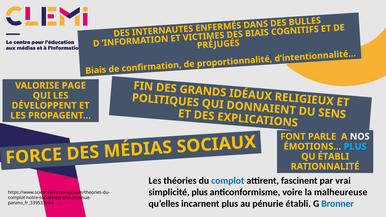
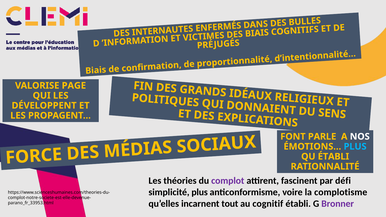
complot colour: blue -> purple (228, 181)
vrai: vrai -> défi (343, 181)
malheureuse: malheureuse -> complotisme (341, 192)
incarnent plus: plus -> tout (230, 204)
pénurie: pénurie -> cognitif (268, 204)
Bronner colour: blue -> purple (338, 204)
